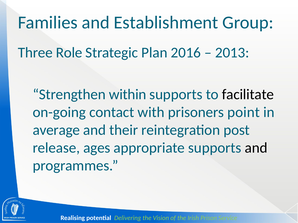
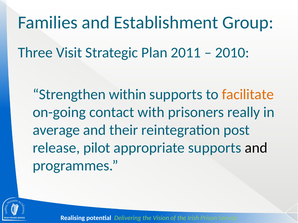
Role: Role -> Visit (69, 53)
2016: 2016 -> 2011 (186, 53)
2013: 2013 -> 2010 (232, 53)
facilitate colour: black -> orange (248, 95)
point: point -> really (244, 112)
ages: ages -> pilot (97, 148)
